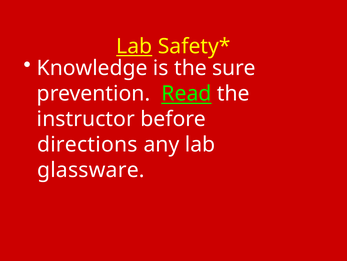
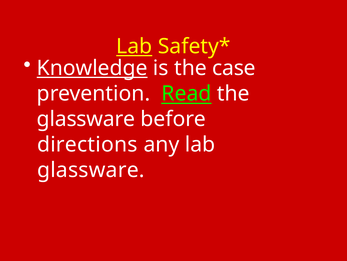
Knowledge underline: none -> present (92, 68)
sure: sure -> case (234, 68)
instructor: instructor -> glassware (86, 119)
